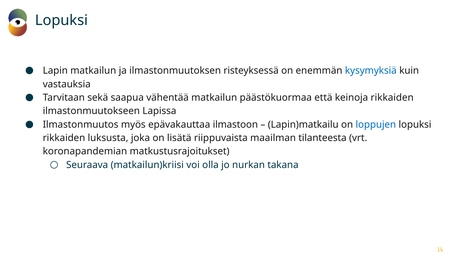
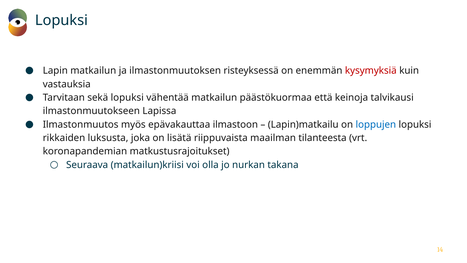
kysymyksiä colour: blue -> red (371, 71)
sekä saapua: saapua -> lopuksi (127, 97)
keinoja rikkaiden: rikkaiden -> talvikausi (392, 97)
